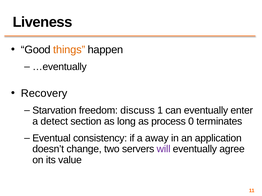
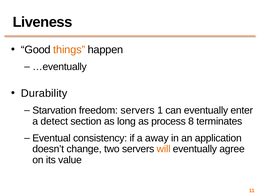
Recovery: Recovery -> Durability (44, 94)
freedom discuss: discuss -> servers (138, 111)
0: 0 -> 8 (191, 122)
will colour: purple -> orange (164, 149)
